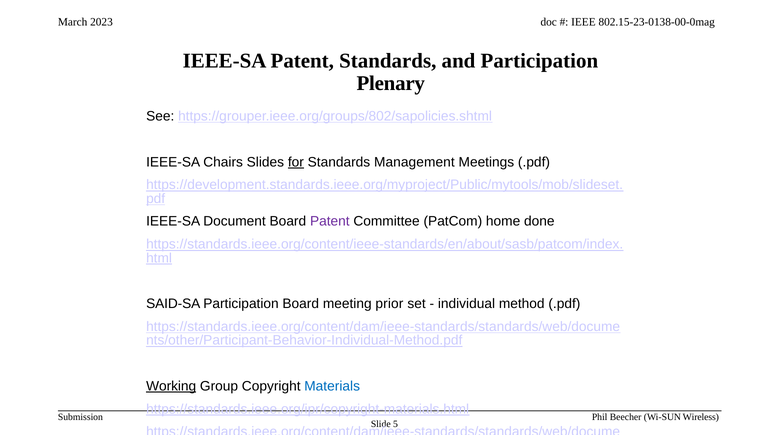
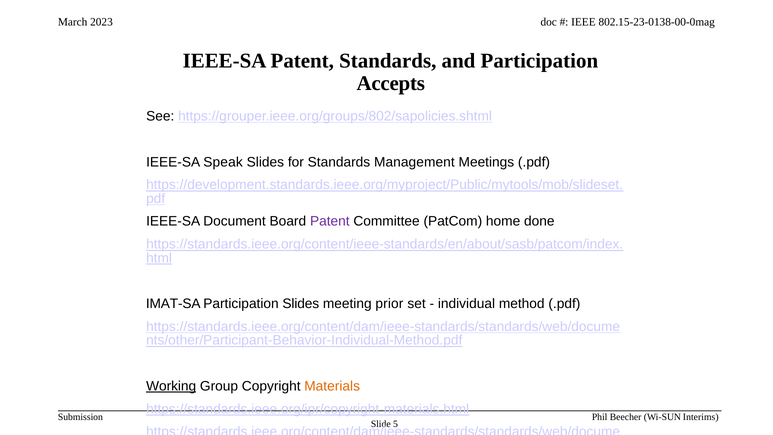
Plenary: Plenary -> Accepts (391, 83)
Chairs: Chairs -> Speak (223, 162)
for underline: present -> none (296, 162)
SAID-SA: SAID-SA -> IMAT-SA (173, 304)
Participation Board: Board -> Slides (301, 304)
Materials colour: blue -> orange (332, 386)
Wireless: Wireless -> Interims (701, 417)
